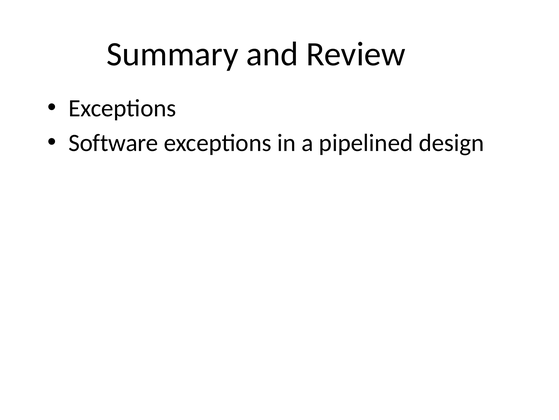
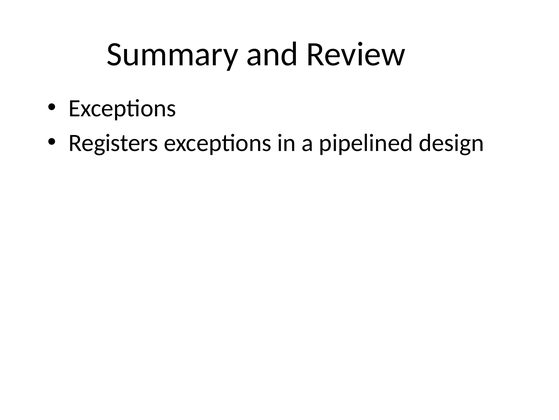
Software: Software -> Registers (113, 143)
